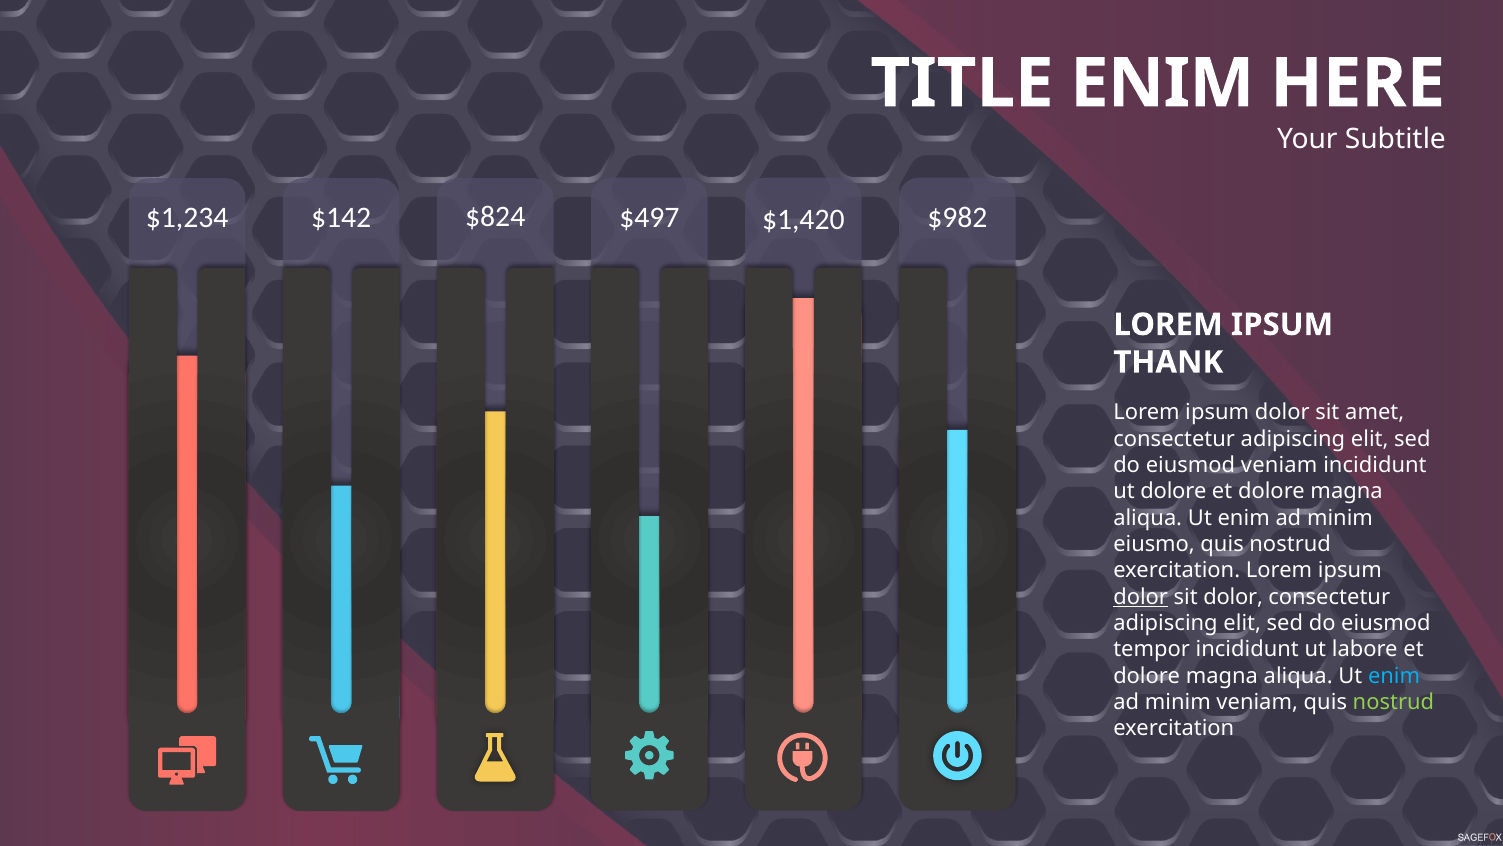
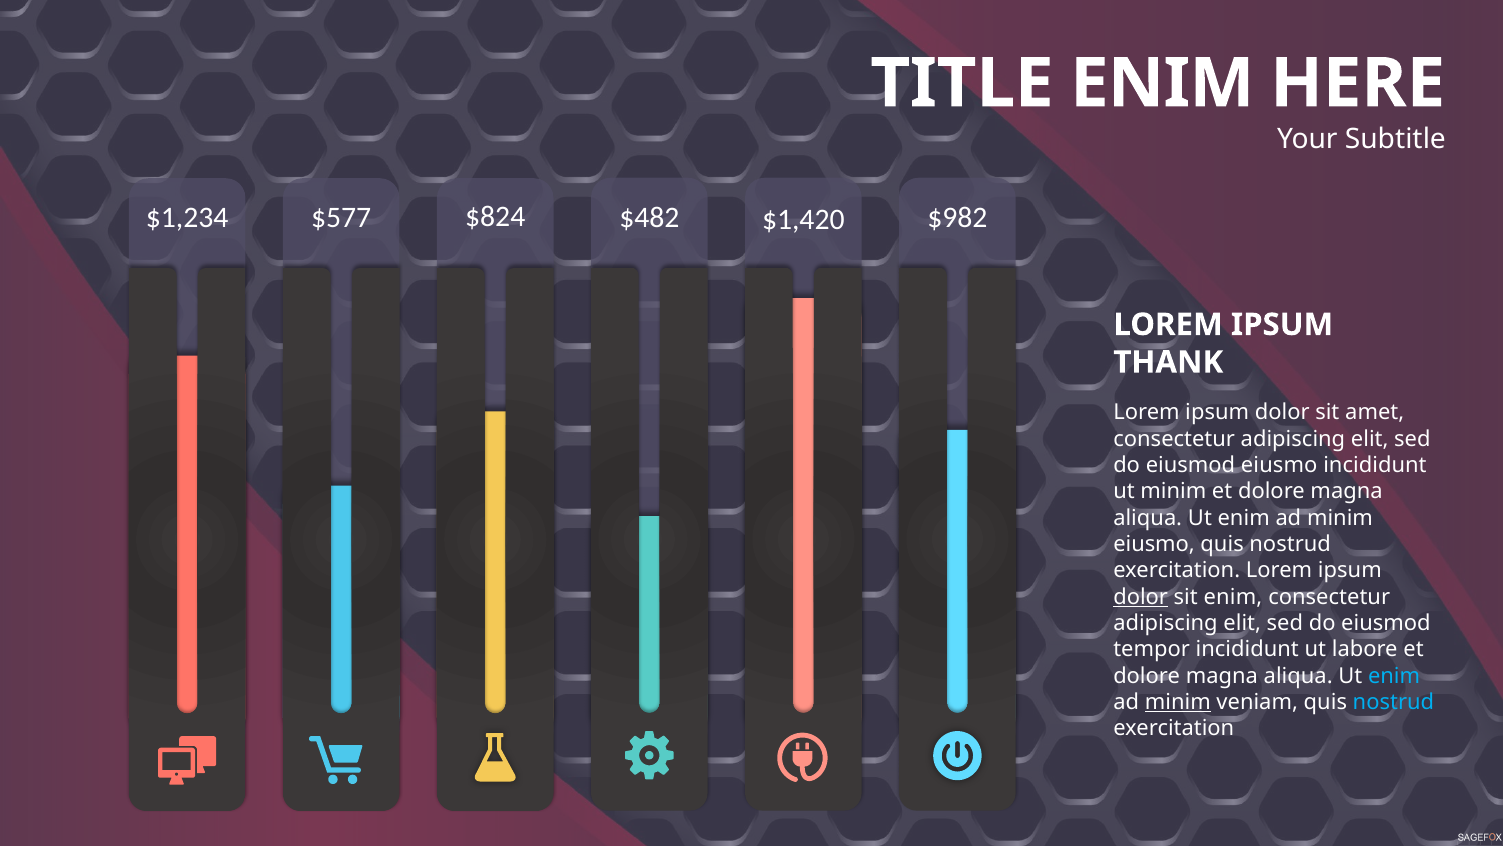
$142: $142 -> $577 (341, 218)
$497: $497 -> $482 (649, 218)
eiusmod veniam: veniam -> eiusmo (1279, 465)
ut dolore: dolore -> minim (1173, 491)
sit dolor: dolor -> enim (1233, 596)
minim underline: none -> present (1178, 702)
nostrud colour: light green -> light blue (1393, 702)
